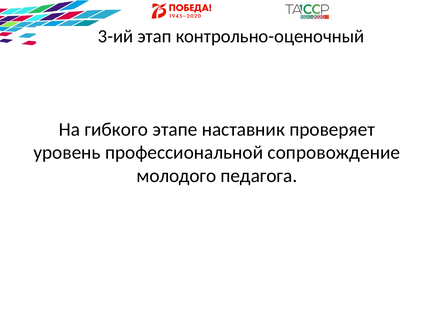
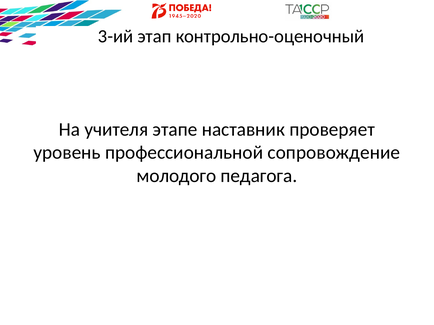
гибкого: гибкого -> учителя (116, 130)
